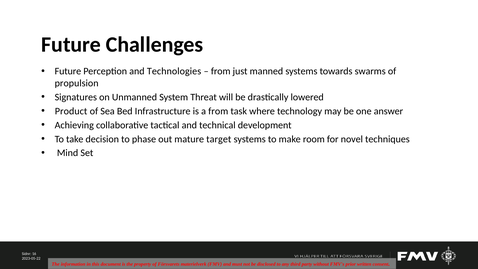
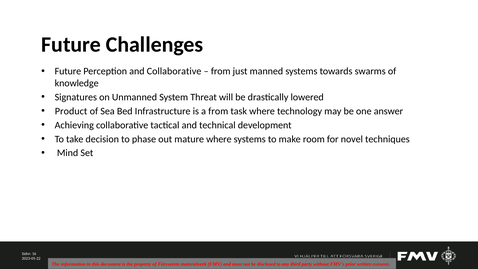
and Technologies: Technologies -> Collaborative (174, 71)
propulsion: propulsion -> knowledge (77, 83)
mature target: target -> where (219, 139)
